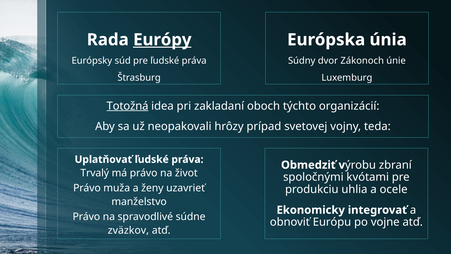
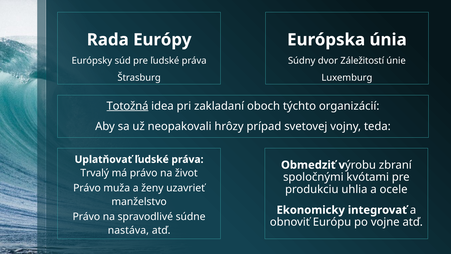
Európy underline: present -> none (162, 40)
Zákonoch: Zákonoch -> Záležitostí (362, 61)
zväzkov: zväzkov -> nastáva (128, 230)
